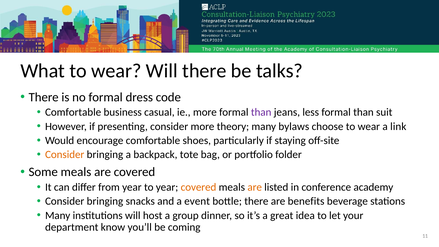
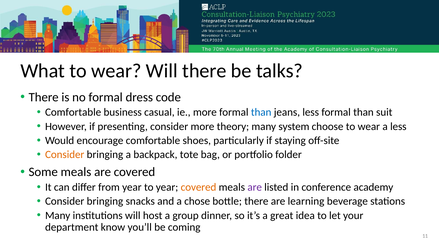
than colour: purple -> blue (261, 112)
bylaws: bylaws -> system (294, 126)
a link: link -> less (398, 126)
are colour: orange -> purple (255, 187)
event: event -> chose (197, 201)
benefits: benefits -> learning (306, 201)
